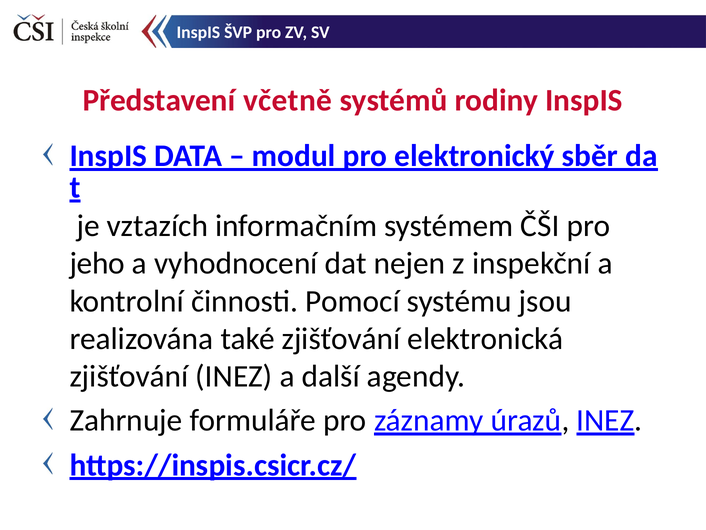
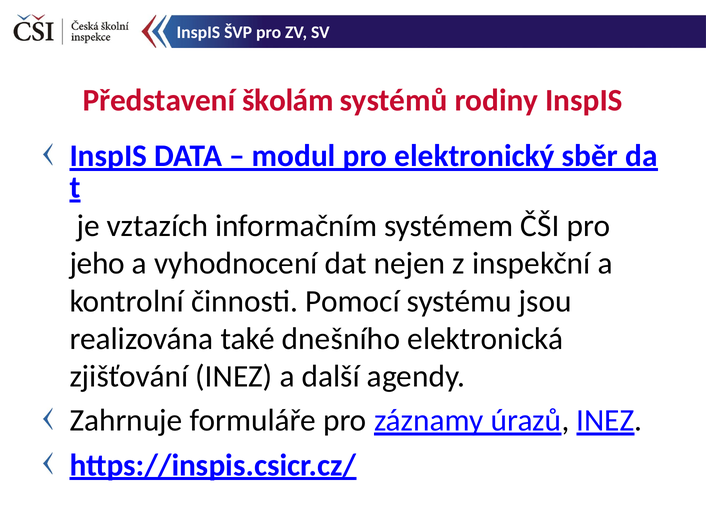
včetně: včetně -> školám (288, 100)
také zjišťování: zjišťování -> dnešního (341, 339)
